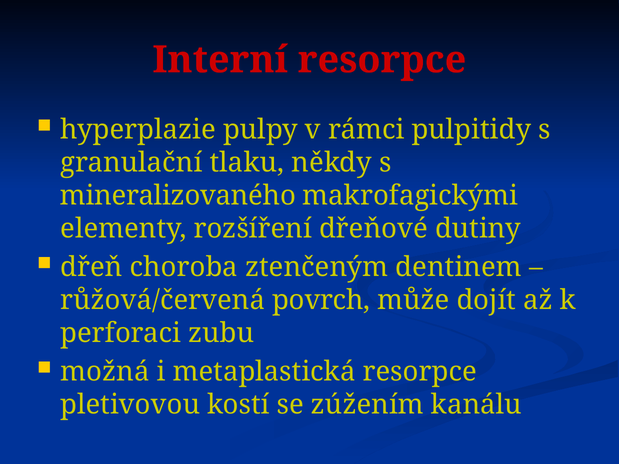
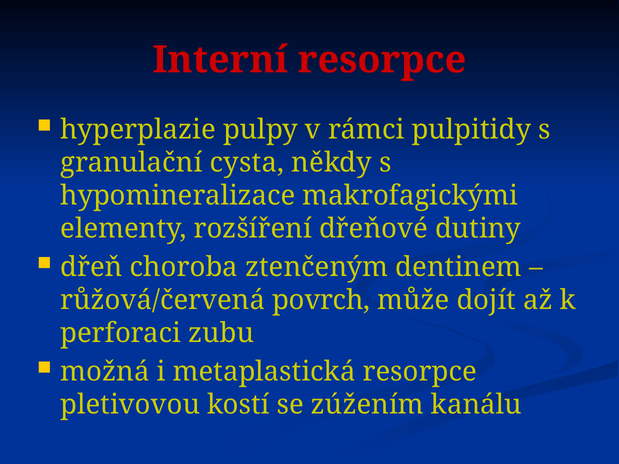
tlaku: tlaku -> cysta (247, 163)
mineralizovaného: mineralizovaného -> hypomineralizace (178, 196)
